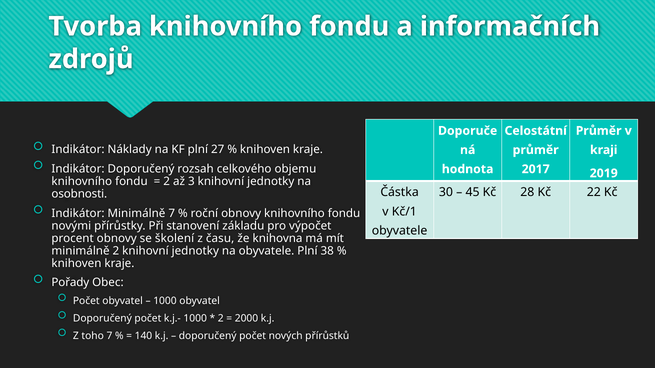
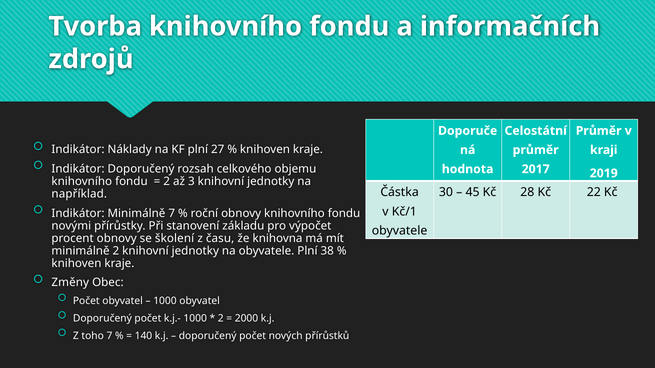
osobnosti: osobnosti -> například (79, 194)
Pořady: Pořady -> Změny (70, 283)
